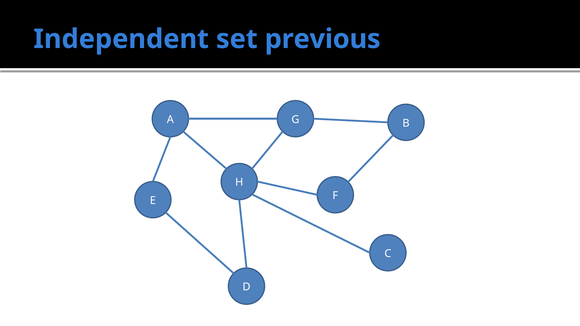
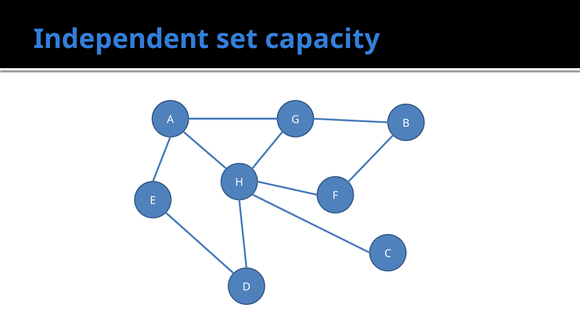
previous: previous -> capacity (322, 39)
